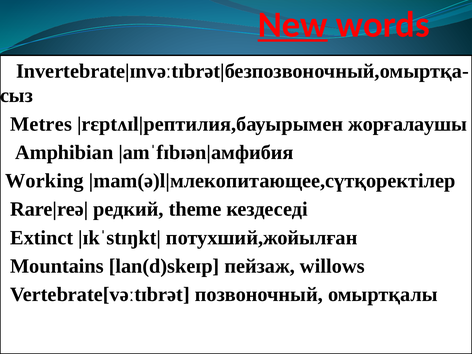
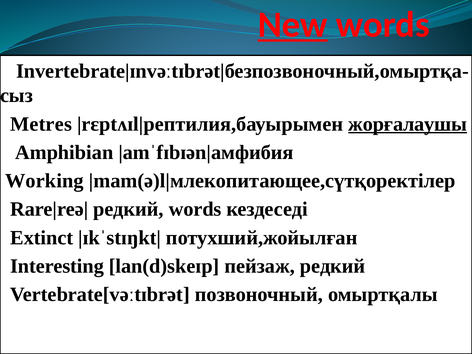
жорғалаушы underline: none -> present (408, 124)
редкий theme: theme -> words (195, 209)
Mountains: Mountains -> Interesting (57, 266)
пейзаж willows: willows -> редкий (333, 266)
